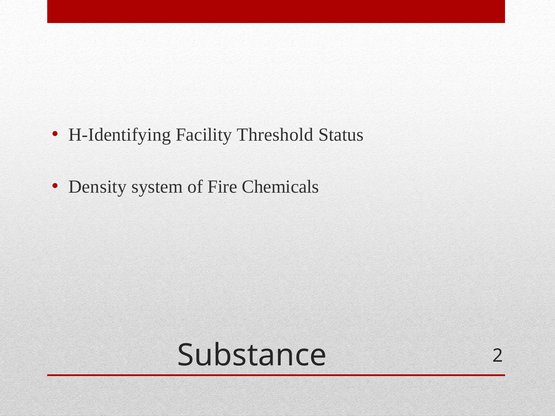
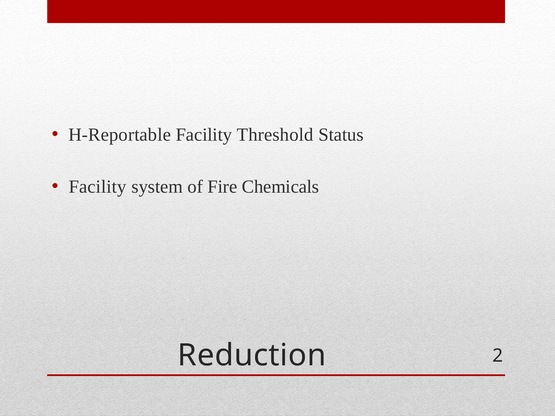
H-Identifying: H-Identifying -> H-Reportable (120, 135)
Density: Density -> Facility (98, 187)
Substance: Substance -> Reduction (252, 355)
